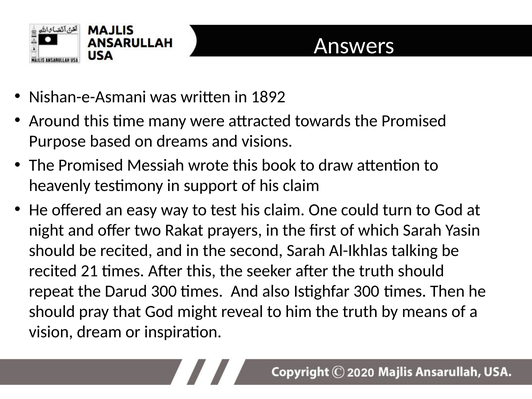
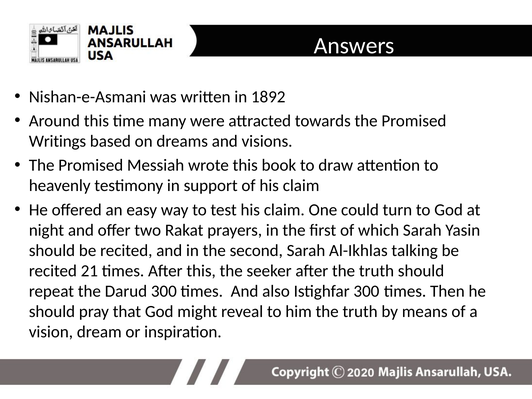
Purpose: Purpose -> Writings (57, 141)
